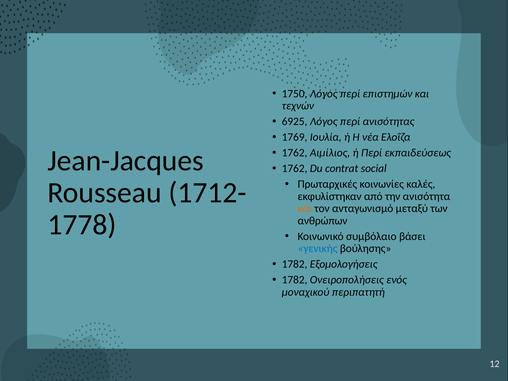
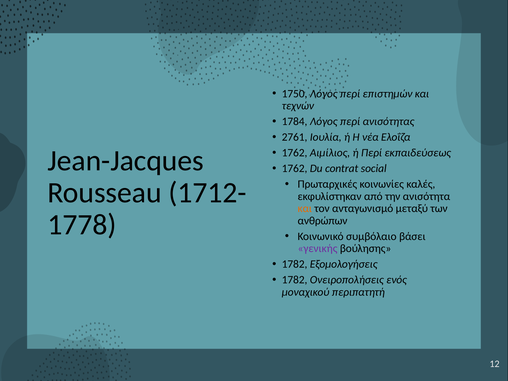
6925: 6925 -> 1784 (295, 121)
1769: 1769 -> 2761 (295, 137)
γενικής colour: blue -> purple (318, 248)
